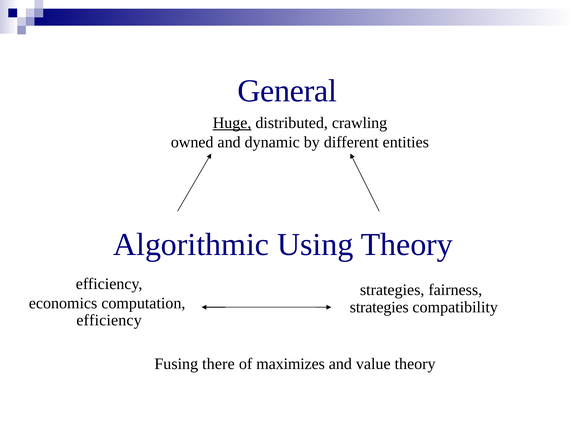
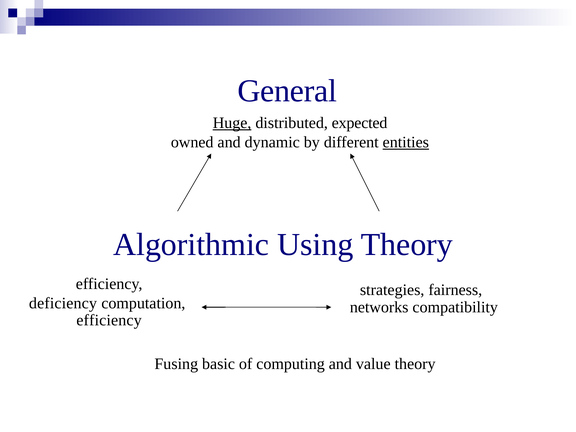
crawling: crawling -> expected (360, 123)
entities underline: none -> present (406, 142)
economics: economics -> deficiency (63, 303)
strategies: strategies -> networks (379, 307)
there: there -> basic (219, 364)
maximizes: maximizes -> computing (291, 364)
